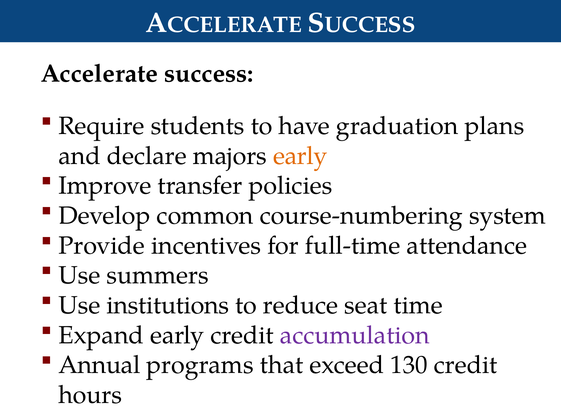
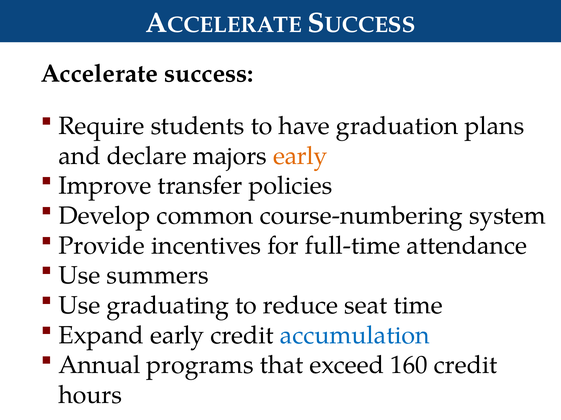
institutions: institutions -> graduating (168, 306)
accumulation colour: purple -> blue (355, 336)
130: 130 -> 160 (409, 366)
